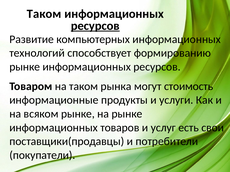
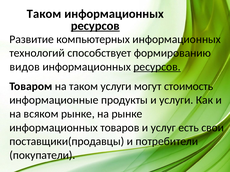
рынке: рынке -> видов (25, 67)
ресурсов underline: none -> present (157, 67)
таком рынка: рынка -> услуги (116, 87)
